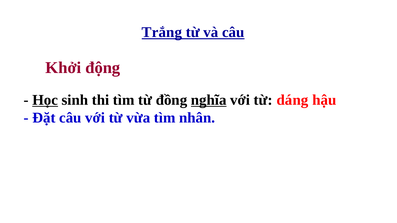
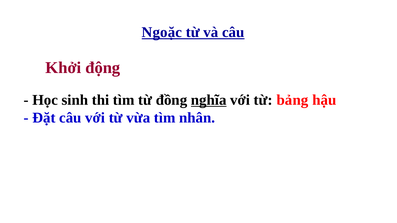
Trắng: Trắng -> Ngoặc (162, 32)
Học underline: present -> none (45, 100)
dáng: dáng -> bảng (292, 100)
